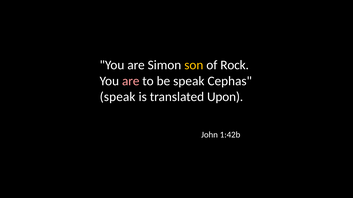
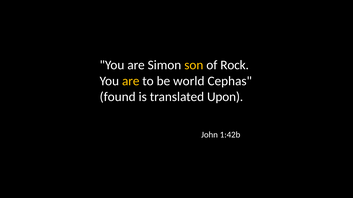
are colour: pink -> yellow (131, 81)
be speak: speak -> world (189, 81)
speak: speak -> found (118, 97)
